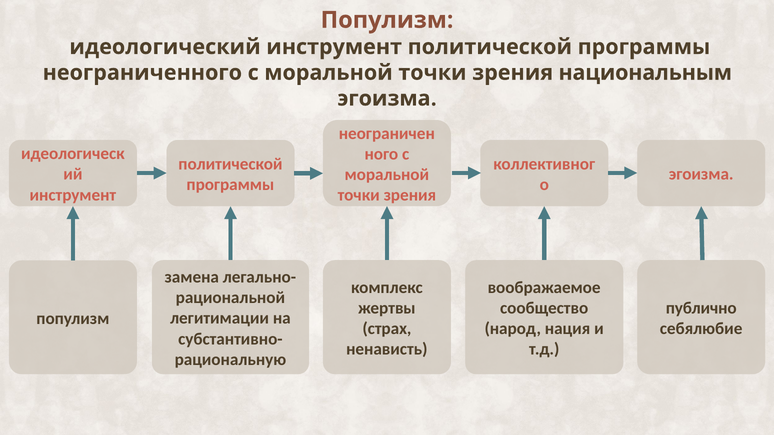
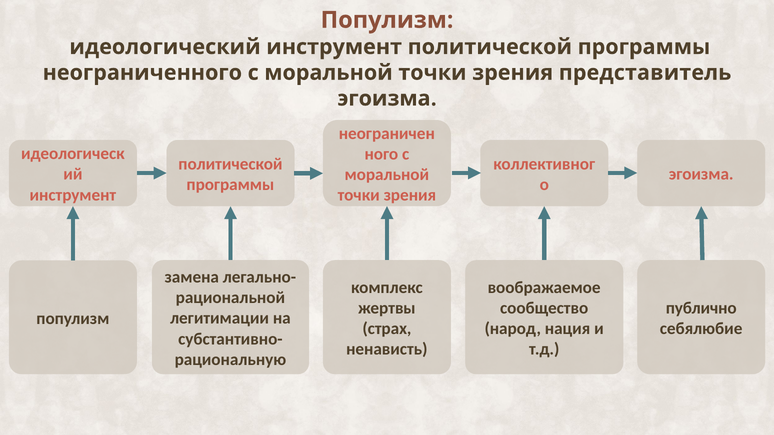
национальным: национальным -> представитель (645, 73)
